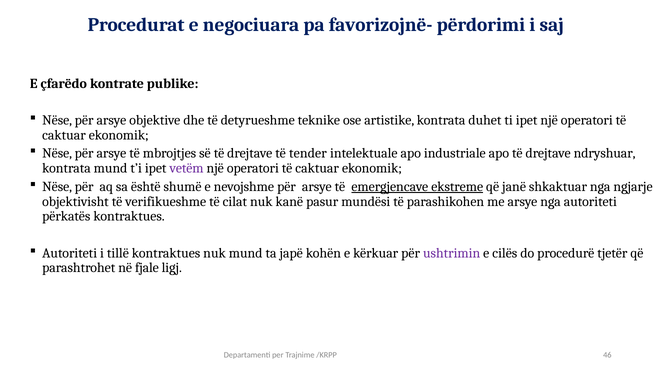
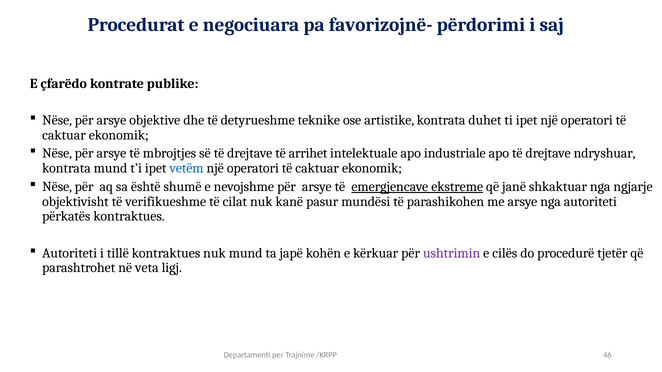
tender: tender -> arrihet (308, 154)
vetëm colour: purple -> blue (187, 168)
fjale: fjale -> veta (147, 268)
